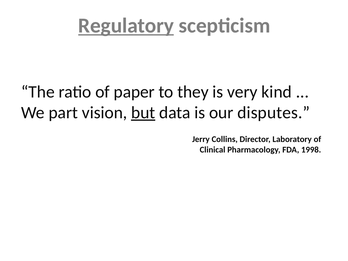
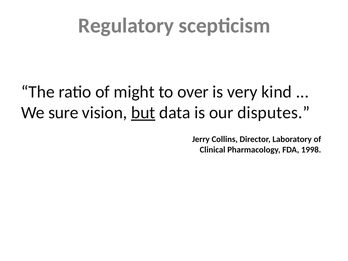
Regulatory underline: present -> none (126, 26)
paper: paper -> might (134, 92)
they: they -> over (193, 92)
part: part -> sure (63, 113)
